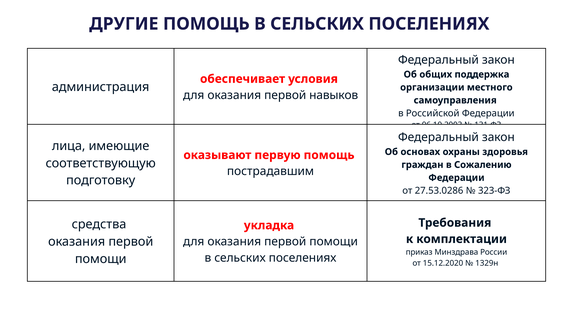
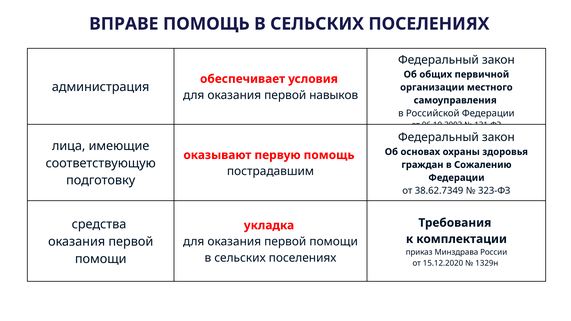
ДРУГИЕ: ДРУГИЕ -> ВПРАВЕ (124, 24)
поддержка: поддержка -> первичной (482, 74)
27.53.0286: 27.53.0286 -> 38.62.7349 (439, 191)
